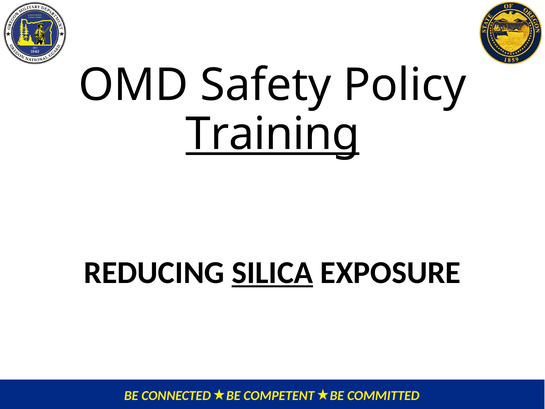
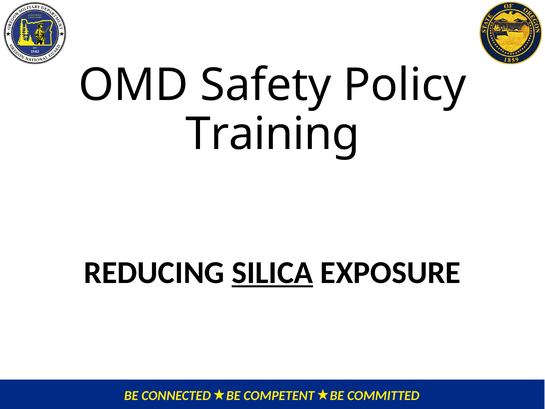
Training underline: present -> none (273, 134)
